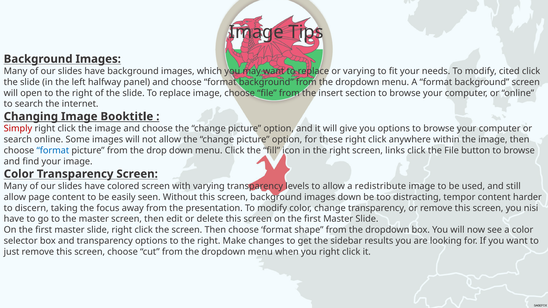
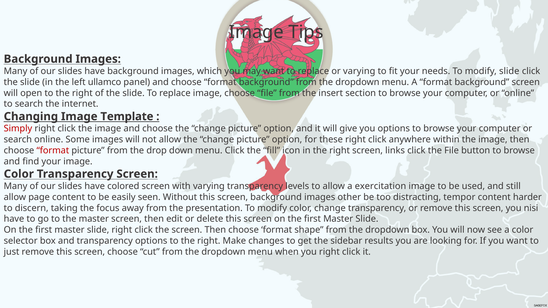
modify cited: cited -> slide (509, 71)
halfway: halfway -> ullamco (105, 82)
Booktitle: Booktitle -> Template (127, 117)
format colour: blue -> red (53, 151)
redistribute: redistribute -> exercitation (380, 186)
images down: down -> other (349, 197)
